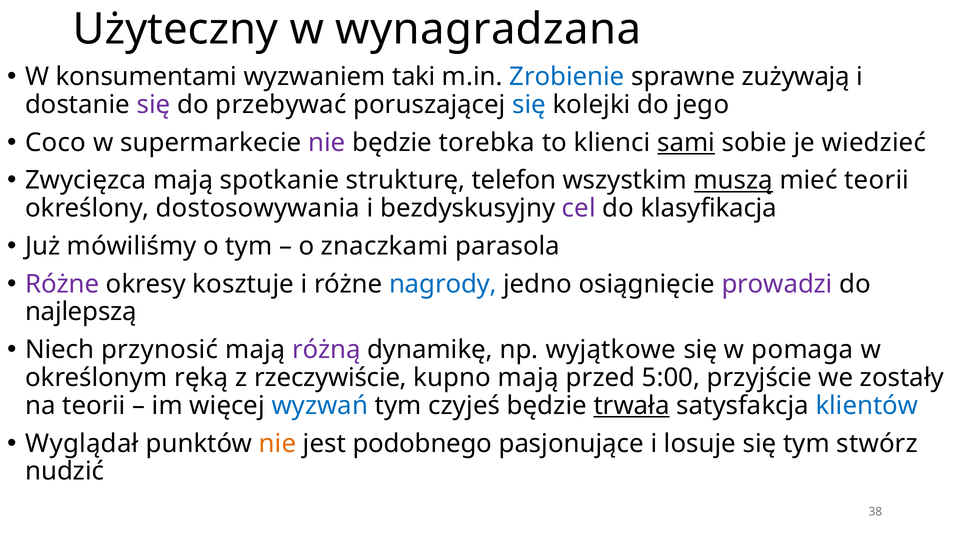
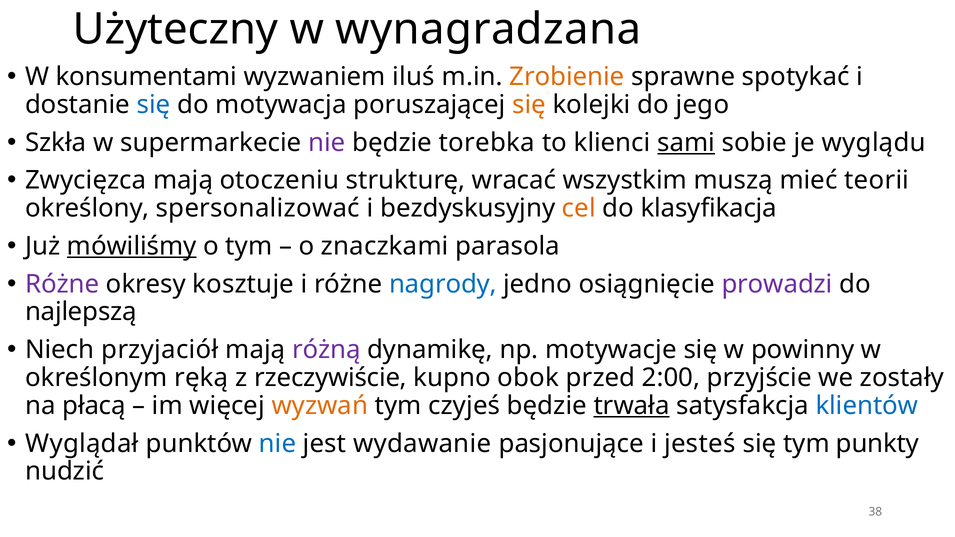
taki: taki -> iluś (414, 77)
Zrobienie colour: blue -> orange (567, 77)
zużywają: zużywają -> spotykać (796, 77)
się colour: purple -> blue (154, 105)
przebywać: przebywać -> motywacja (281, 105)
się colour: blue -> orange (529, 105)
Coco: Coco -> Szkła (56, 143)
wiedzieć: wiedzieć -> wyglądu (874, 143)
spotkanie: spotkanie -> otoczeniu (279, 180)
telefon: telefon -> wracać (514, 180)
muszą underline: present -> none (733, 180)
dostosowywania: dostosowywania -> spersonalizować (258, 208)
cel colour: purple -> orange (579, 208)
mówiliśmy underline: none -> present (132, 246)
przynosić: przynosić -> przyjaciół (160, 350)
wyjątkowe: wyjątkowe -> motywacje (611, 350)
pomaga: pomaga -> powinny (803, 350)
kupno mają: mają -> obok (528, 378)
5:00: 5:00 -> 2:00 (671, 378)
na teorii: teorii -> płacą (94, 406)
wyzwań colour: blue -> orange (320, 406)
nie colour: orange -> blue (278, 444)
podobnego: podobnego -> wydawanie (422, 444)
losuje: losuje -> jesteś (700, 444)
stwórz: stwórz -> punkty (877, 444)
